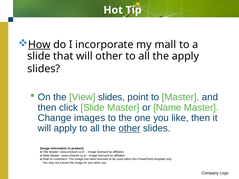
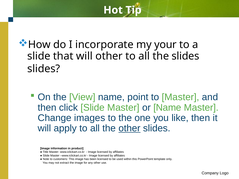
How underline: present -> none (39, 45)
mall: mall -> your (165, 45)
the apply: apply -> slides (185, 56)
View slides: slides -> name (111, 97)
